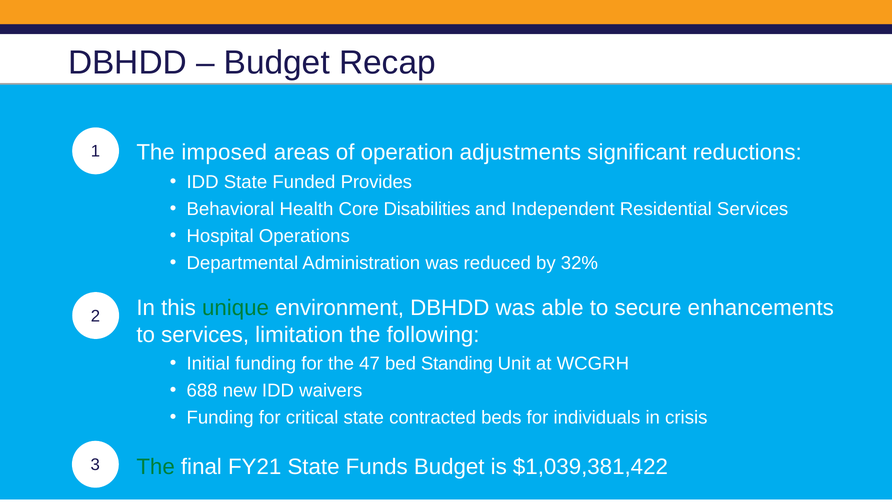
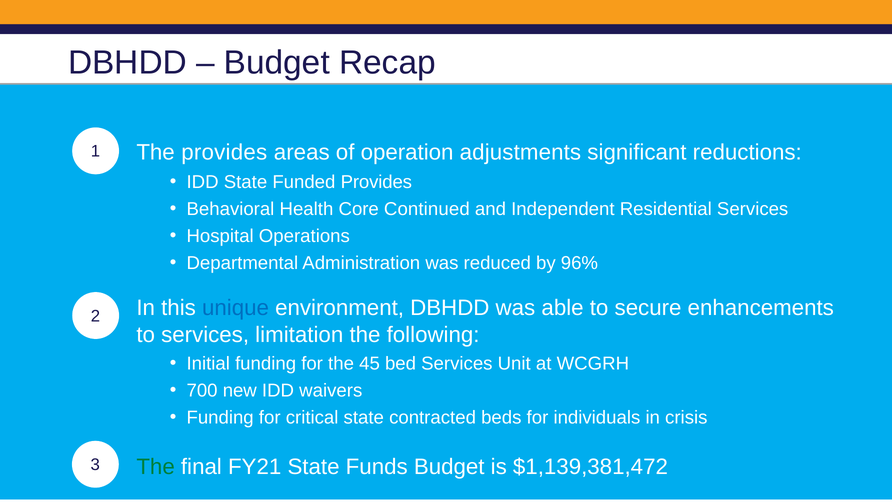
The imposed: imposed -> provides (224, 152)
Disabilities: Disabilities -> Continued (427, 209)
32%: 32% -> 96% (579, 263)
unique colour: green -> blue (236, 308)
47: 47 -> 45 (370, 363)
bed Standing: Standing -> Services (457, 363)
688: 688 -> 700 (202, 390)
$1,039,381,422: $1,039,381,422 -> $1,139,381,472 (590, 467)
